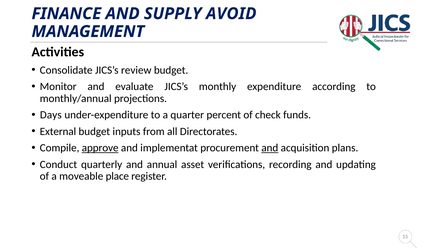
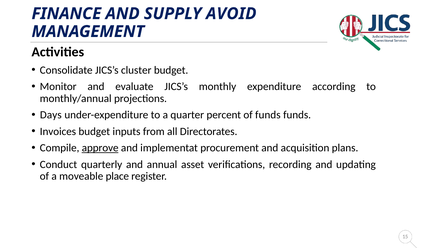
review: review -> cluster (136, 70)
of check: check -> funds (268, 115)
External: External -> Invoices (58, 131)
and underline: present -> none (270, 148)
